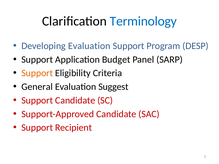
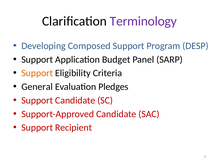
Terminology colour: blue -> purple (143, 21)
Developing Evaluation: Evaluation -> Composed (89, 46)
Suggest: Suggest -> Pledges (113, 87)
